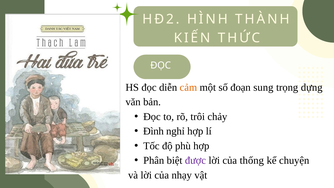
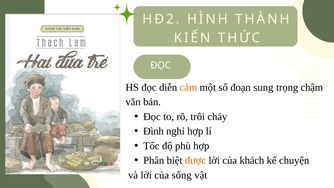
dựng: dựng -> chậm (312, 87)
được colour: purple -> orange (195, 160)
thống: thống -> khách (252, 160)
nhạy: nhạy -> sống (182, 175)
